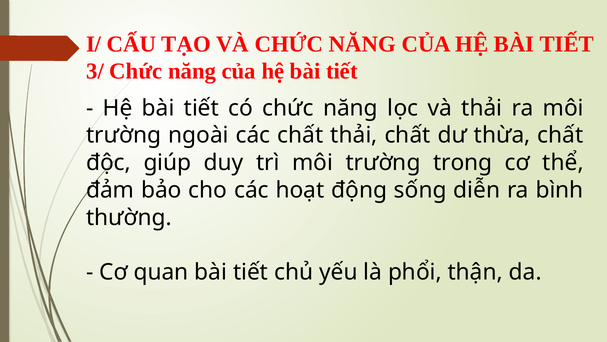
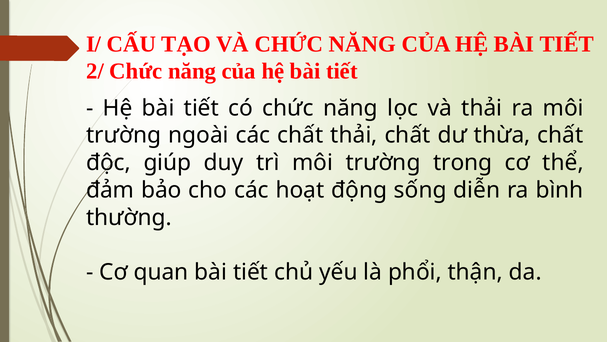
3/: 3/ -> 2/ (95, 71)
